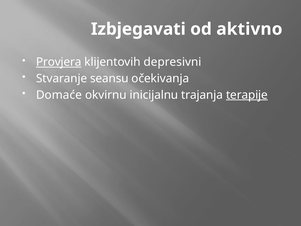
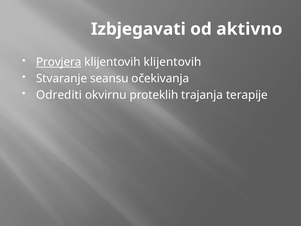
klijentovih depresivni: depresivni -> klijentovih (173, 62)
Domaće: Domaće -> Odrediti (59, 95)
inicijalnu: inicijalnu -> proteklih (154, 95)
terapije underline: present -> none (247, 95)
